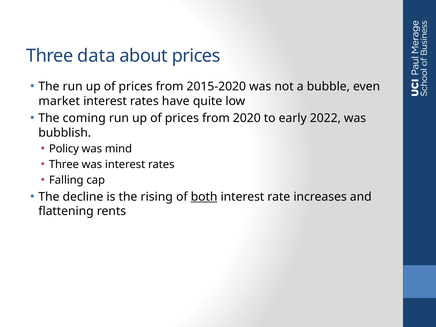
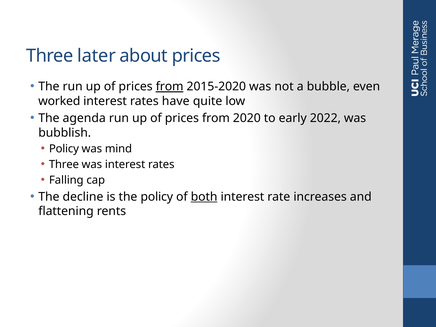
data: data -> later (96, 56)
from underline: none -> present (170, 87)
market: market -> worked (59, 101)
coming: coming -> agenda (84, 118)
the rising: rising -> policy (157, 197)
